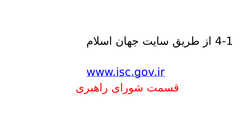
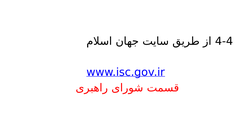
4-1: 4-1 -> 4-4 (224, 41)
